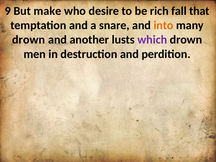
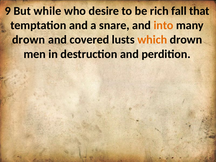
make: make -> while (47, 11)
another: another -> covered (89, 40)
which colour: purple -> orange (152, 40)
